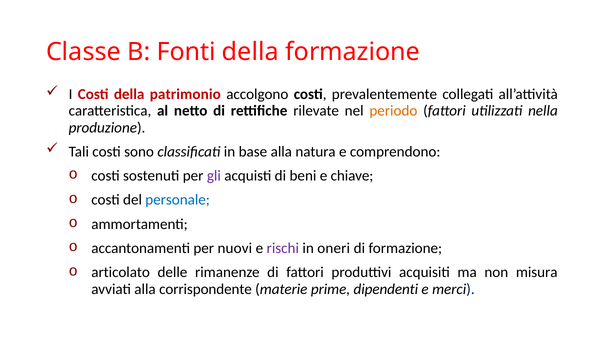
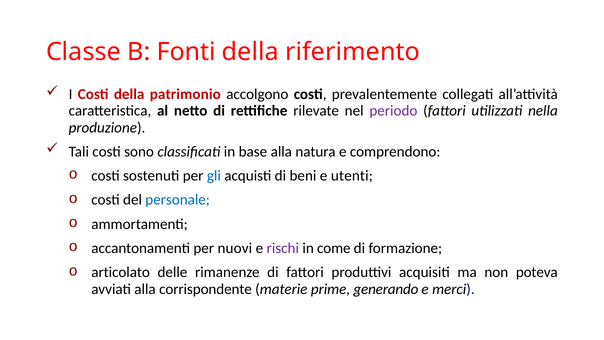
della formazione: formazione -> riferimento (353, 52)
periodo colour: orange -> purple (393, 111)
gli colour: purple -> blue (214, 176)
chiave: chiave -> utenti (352, 176)
oneri: oneri -> come (334, 248)
misura: misura -> poteva (537, 272)
dipendenti: dipendenti -> generando (386, 289)
